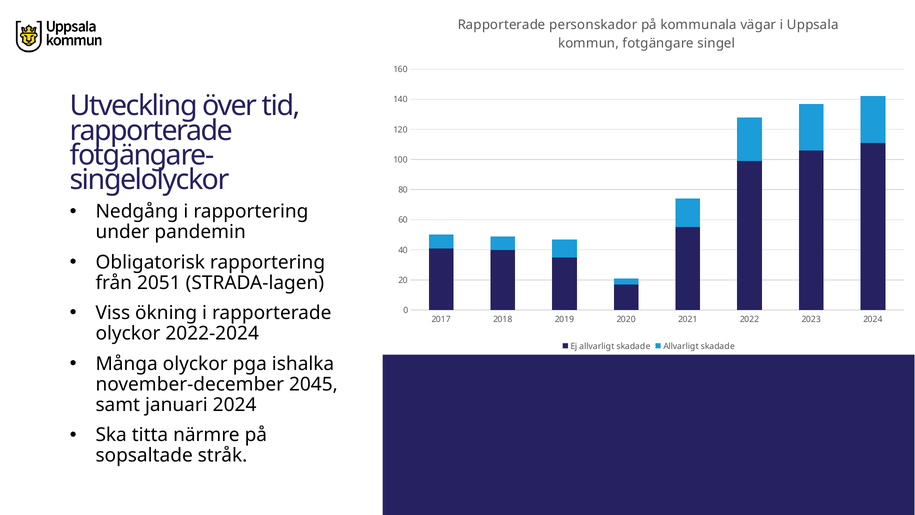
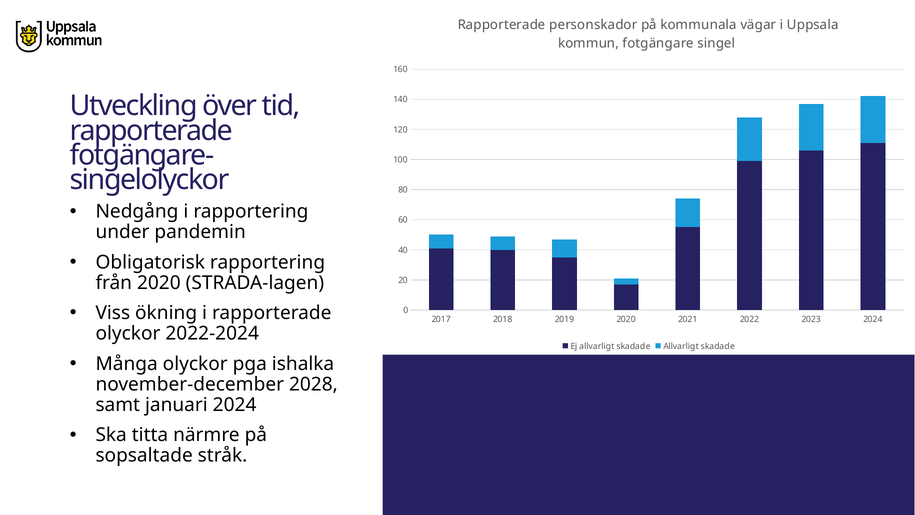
från 2051: 2051 -> 2020 (159, 283)
2045: 2045 -> 2028 (313, 384)
